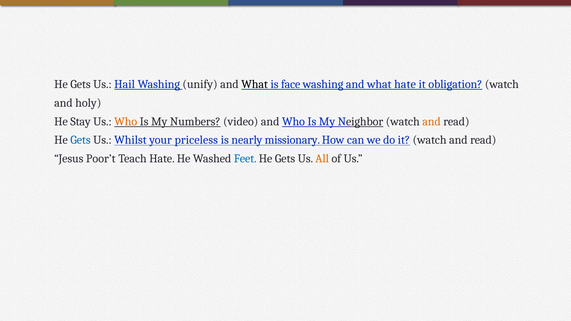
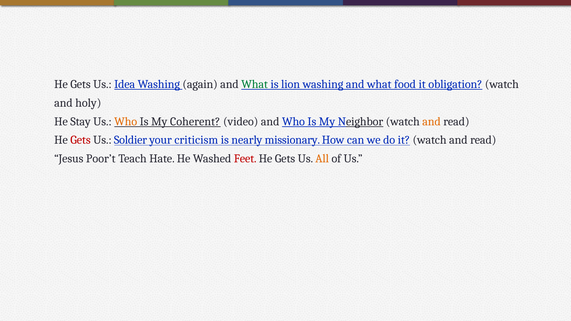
Hail: Hail -> Idea (125, 84)
unify: unify -> again (200, 84)
What colour: black -> green (255, 84)
face: face -> lion (291, 84)
what hate: hate -> food (405, 84)
Numbers: Numbers -> Coherent (195, 122)
Gets colour: blue -> red (80, 140)
Whilst: Whilst -> Soldier (131, 140)
priceless: priceless -> criticism (196, 140)
Feet colour: blue -> red (245, 159)
